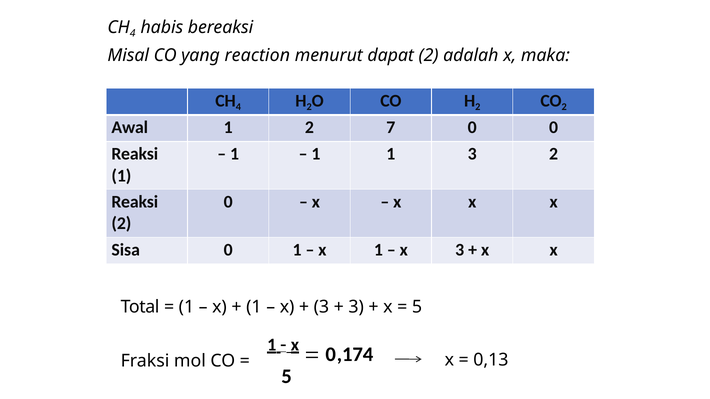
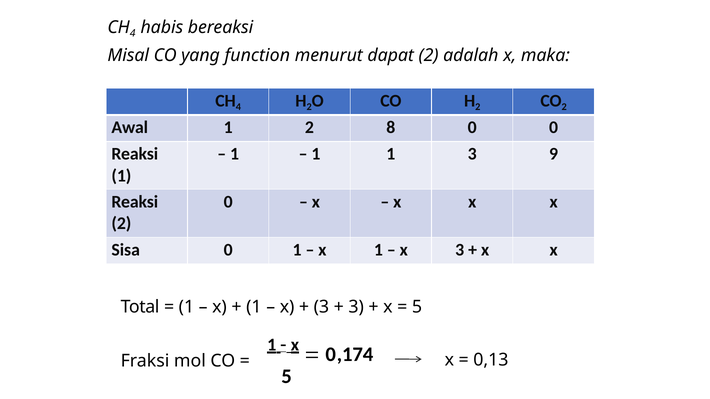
reaction: reaction -> function (257, 55)
7: 7 -> 8 (391, 128)
3 2: 2 -> 9 (554, 154)
